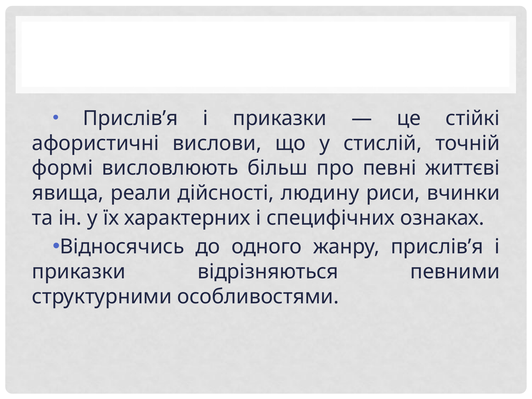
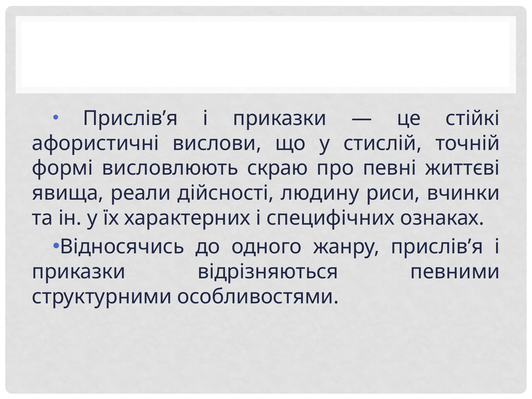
більш: більш -> скраю (278, 168)
